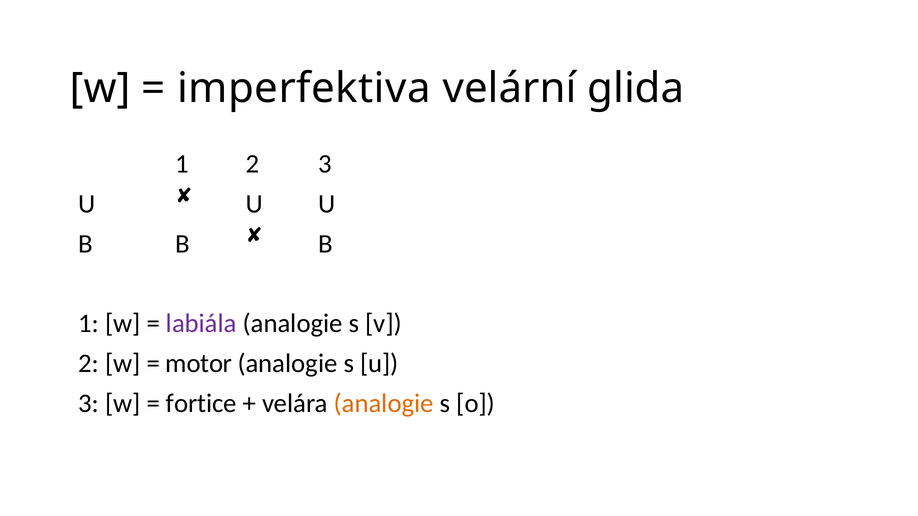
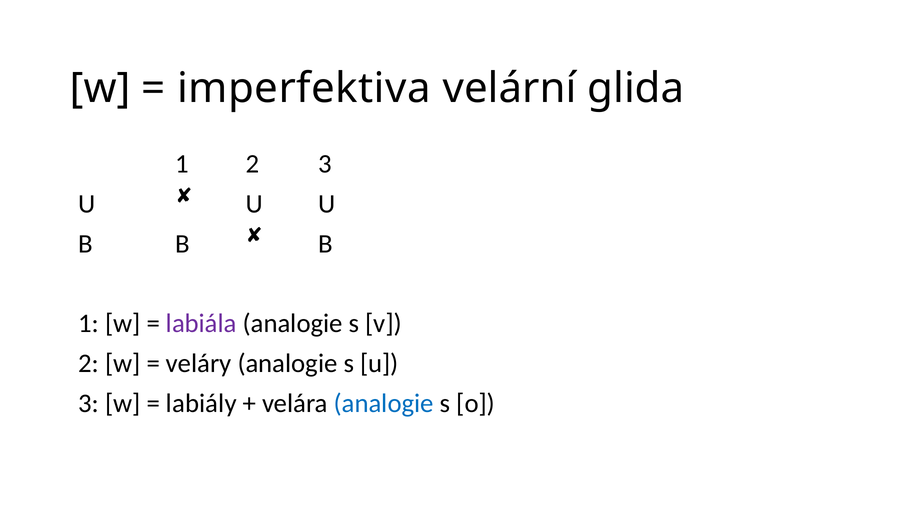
motor: motor -> veláry (199, 364)
fortice: fortice -> labiály (201, 403)
analogie colour: orange -> blue (384, 403)
